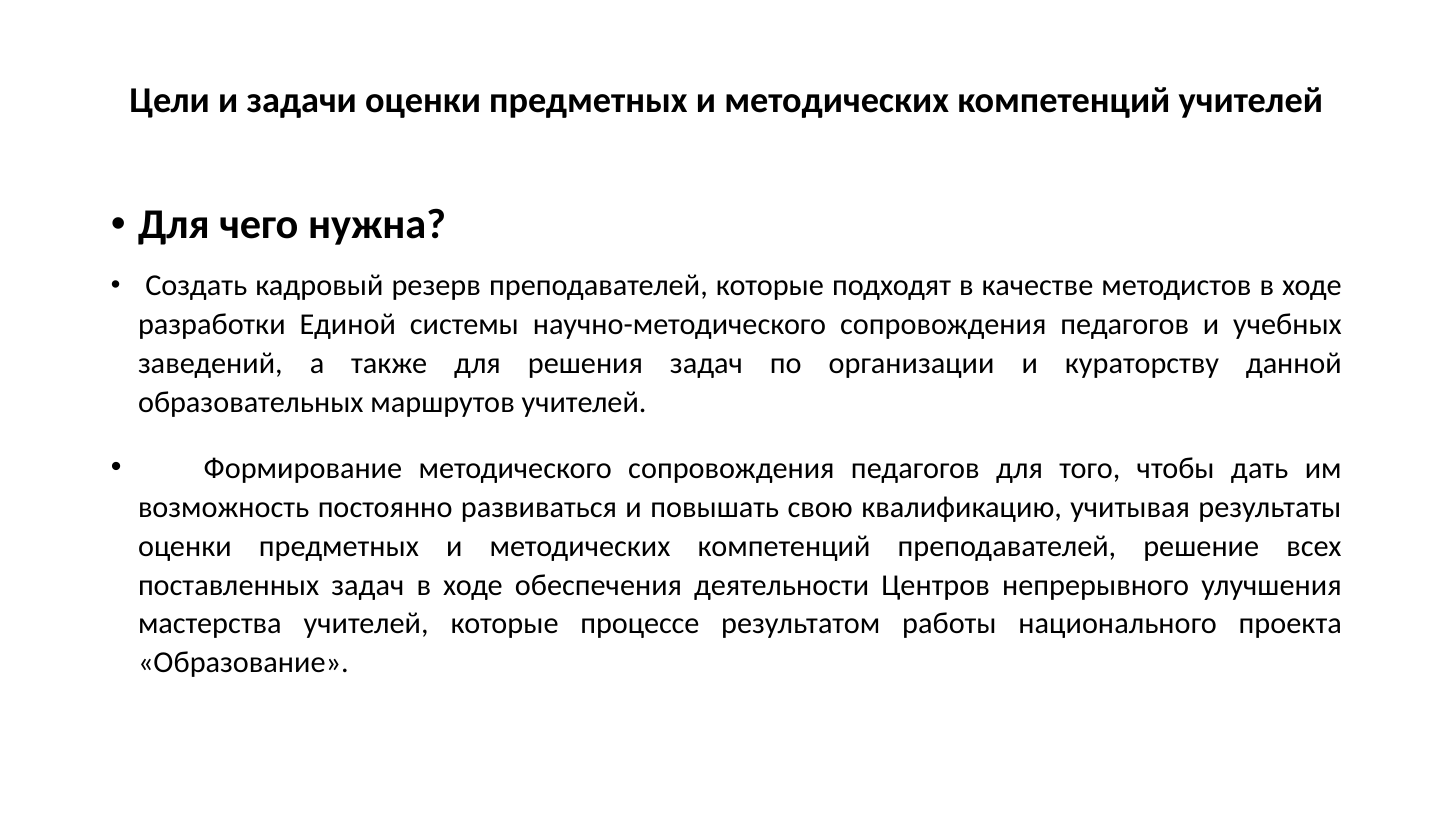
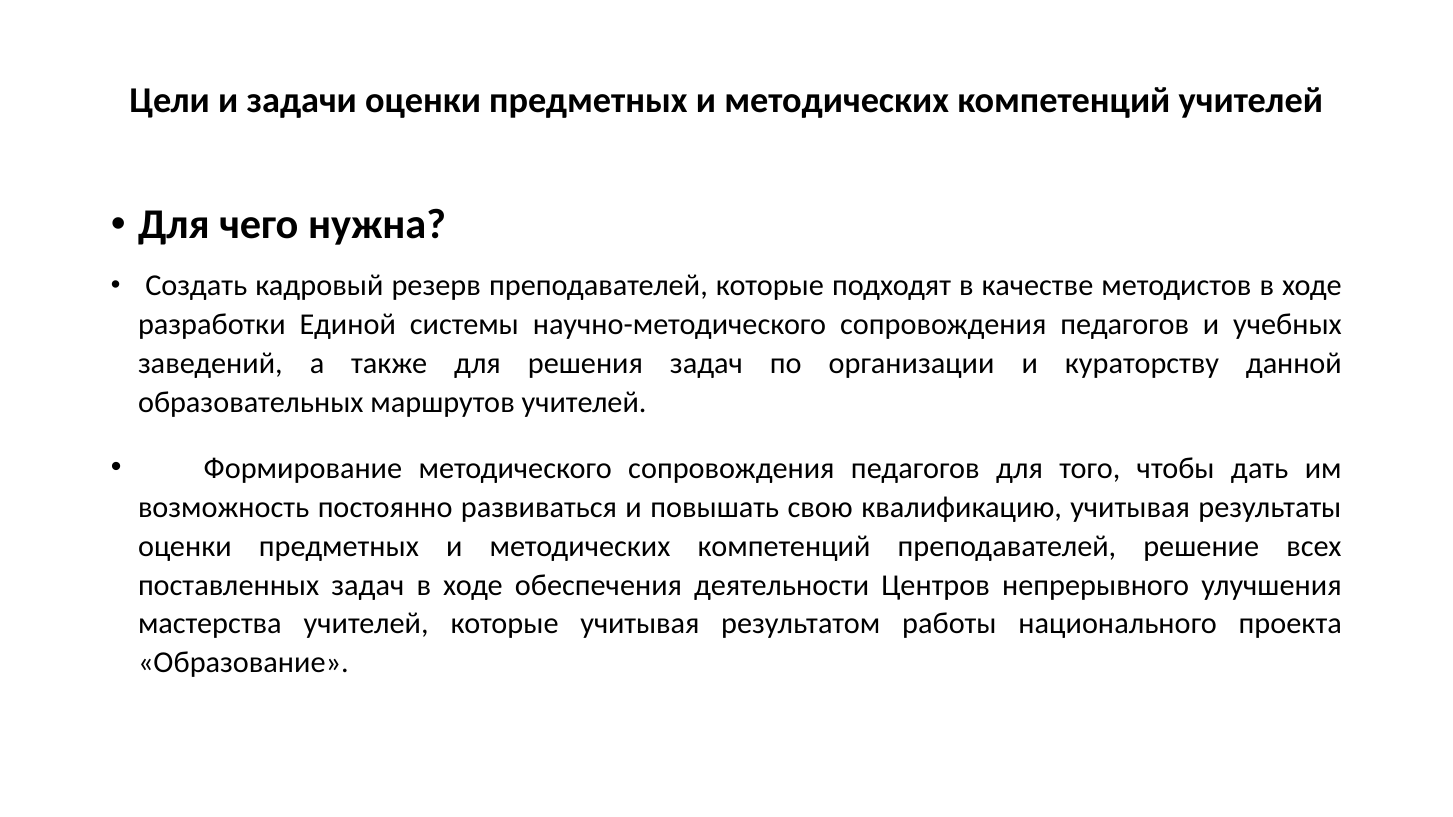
которые процессе: процессе -> учитывая (640, 624)
